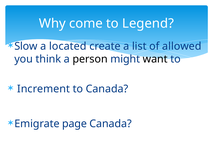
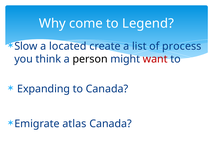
allowed: allowed -> process (182, 46)
want colour: black -> red (155, 59)
Increment: Increment -> Expanding (44, 89)
page: page -> atlas (74, 124)
